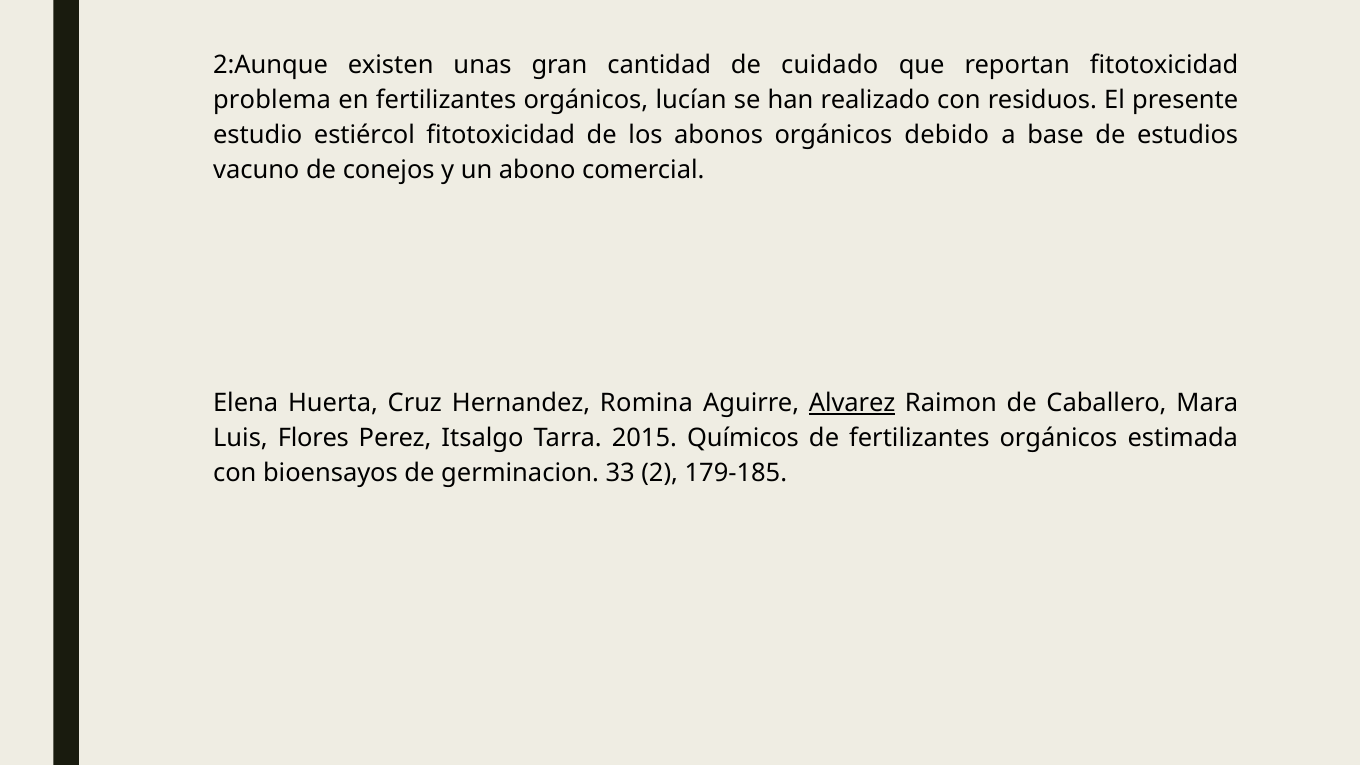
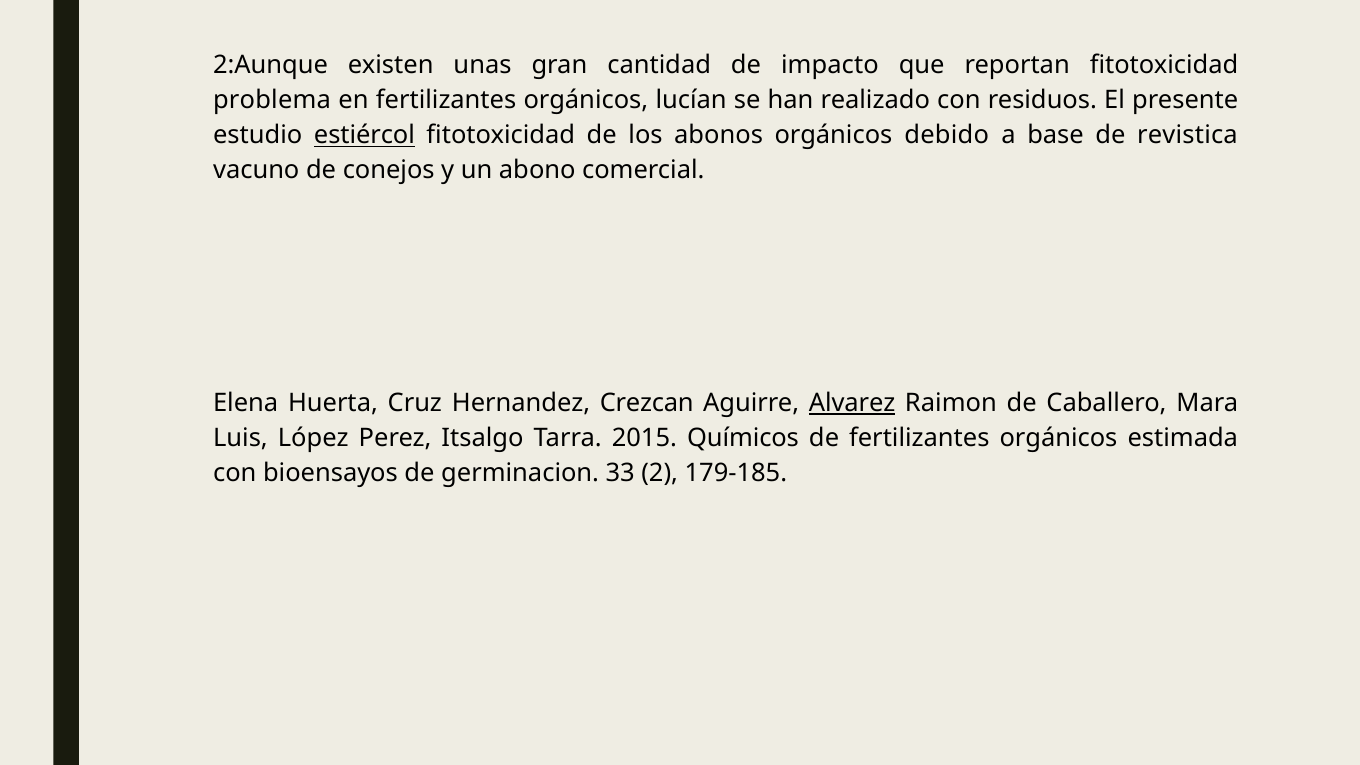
cuidado: cuidado -> impacto (830, 65)
estiércol underline: none -> present (364, 135)
estudios: estudios -> revistica (1187, 135)
Romina: Romina -> Crezcan (647, 403)
Flores: Flores -> López (313, 438)
